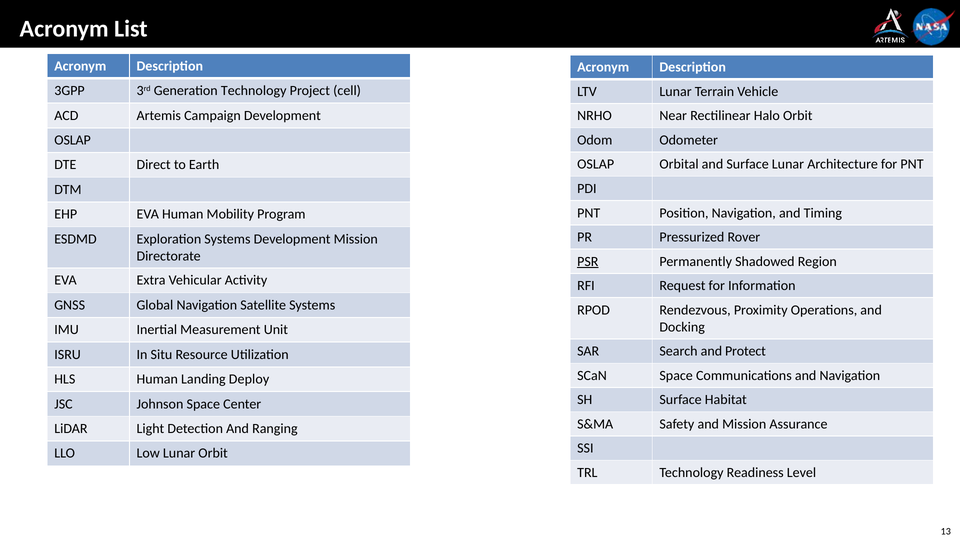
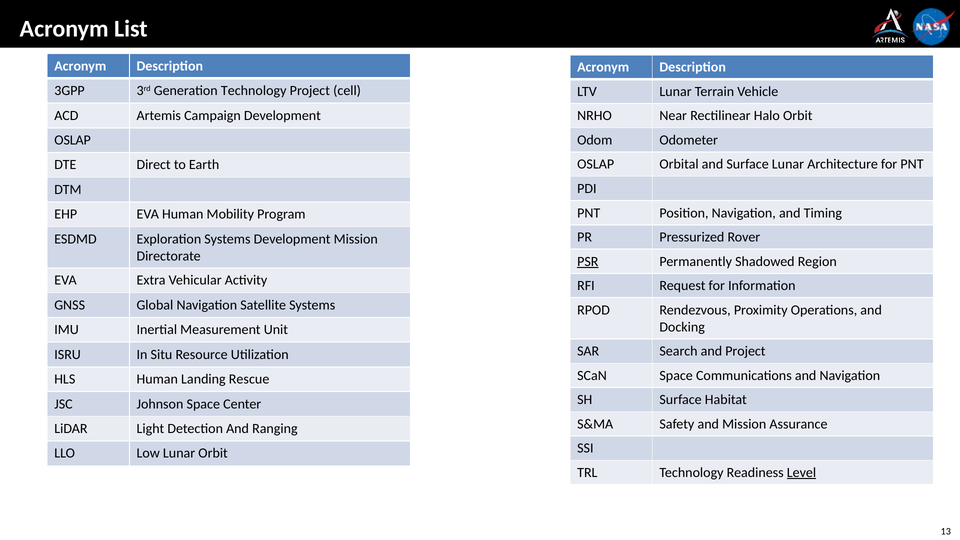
and Protect: Protect -> Project (745, 351)
Deploy: Deploy -> Rescue (249, 379)
Level underline: none -> present (801, 473)
